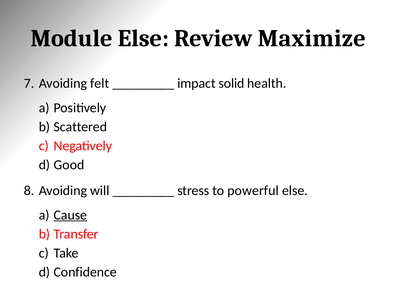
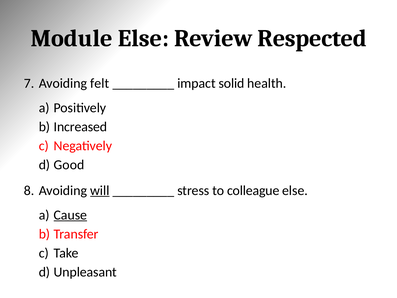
Maximize: Maximize -> Respected (312, 38)
Scattered: Scattered -> Increased (80, 127)
will underline: none -> present (100, 190)
powerful: powerful -> colleague (253, 190)
Confidence: Confidence -> Unpleasant (85, 272)
